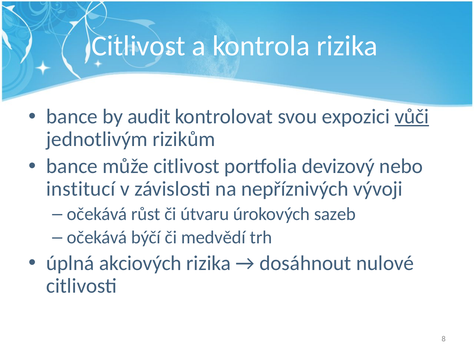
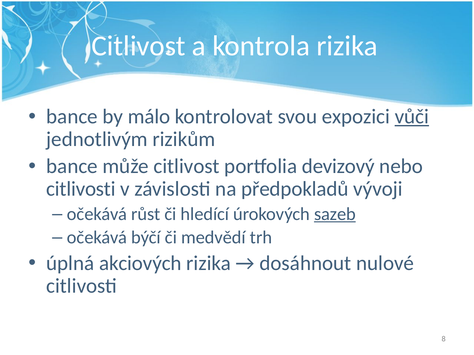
audit: audit -> málo (149, 117)
institucí: institucí -> citlivosti (81, 189)
nepříznivých: nepříznivých -> předpokladů (295, 189)
útvaru: útvaru -> hledící (205, 214)
sazeb underline: none -> present (335, 214)
